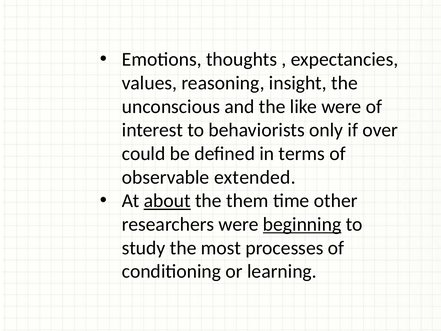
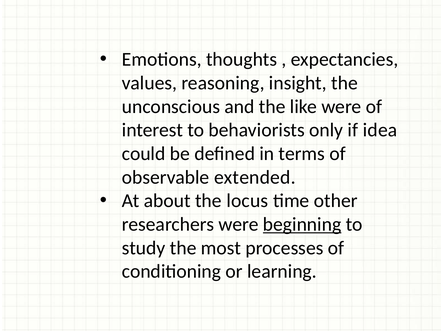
over: over -> idea (380, 130)
about underline: present -> none (167, 201)
them: them -> locus (247, 201)
